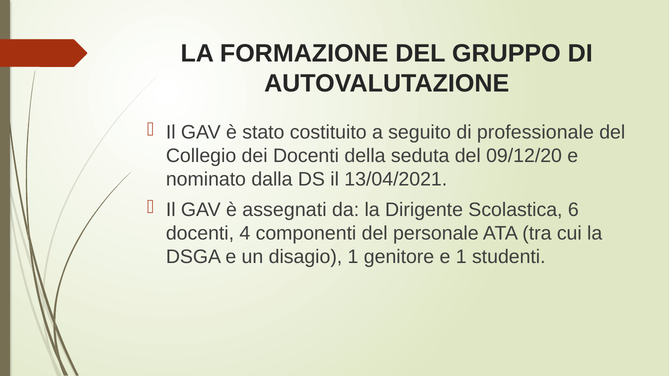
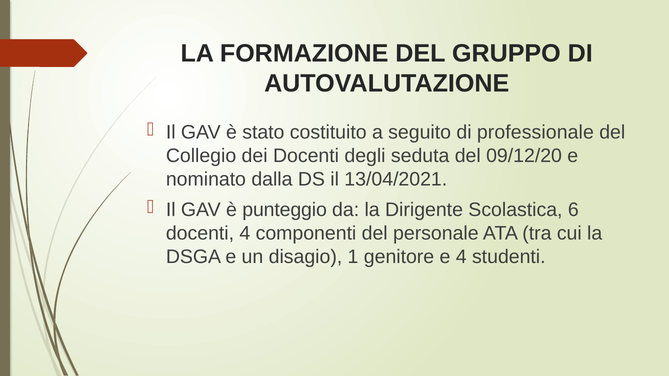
della: della -> degli (365, 156)
assegnati: assegnati -> punteggio (285, 210)
e 1: 1 -> 4 (461, 257)
